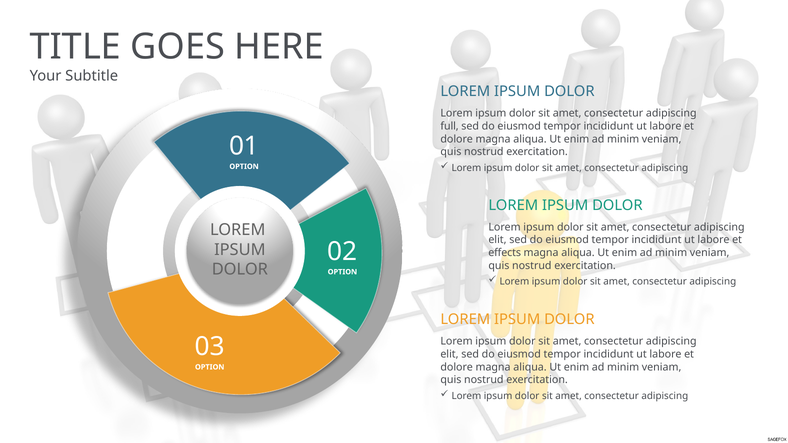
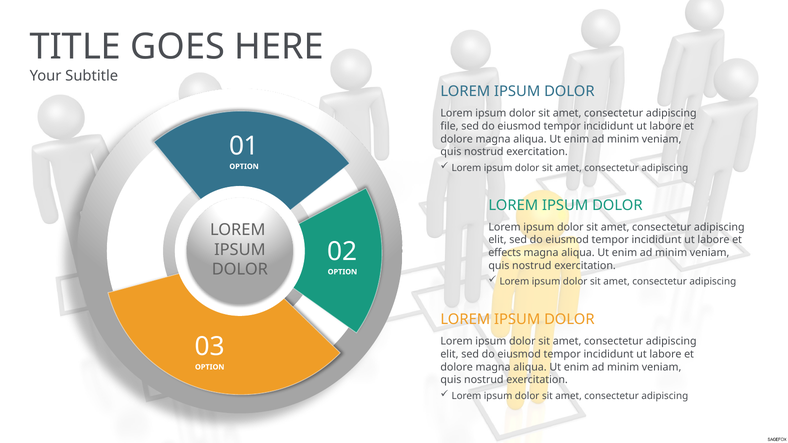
full: full -> file (450, 126)
